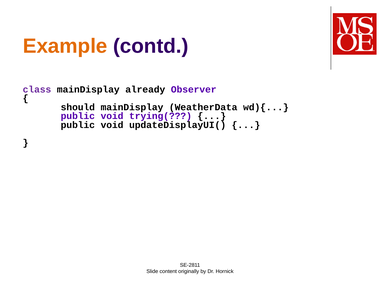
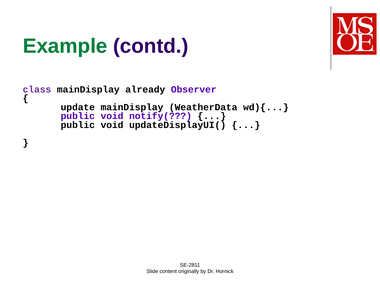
Example colour: orange -> green (65, 46)
should: should -> update (78, 107)
trying(: trying( -> notify( (160, 116)
